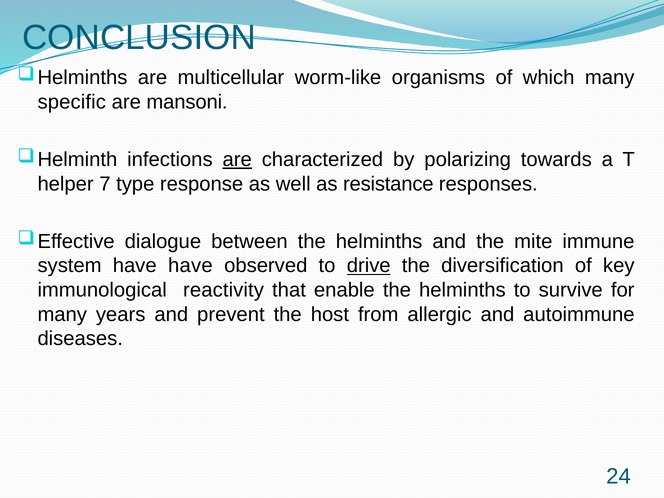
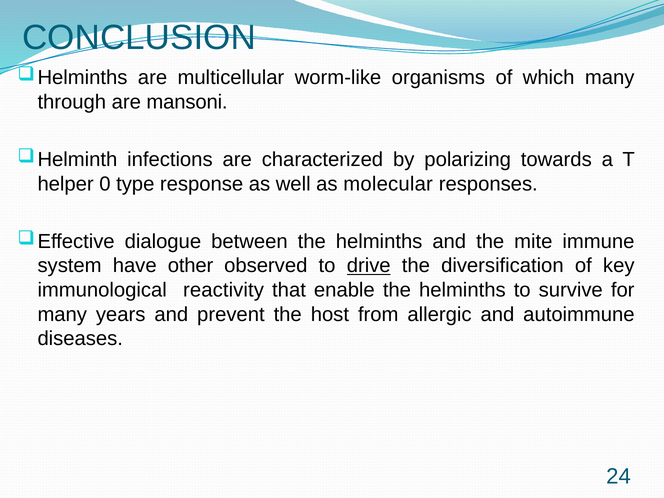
specific: specific -> through (72, 102)
are underline: present -> none (237, 160)
7: 7 -> 0 (105, 184)
resistance: resistance -> molecular (388, 184)
have have: have -> other (191, 266)
